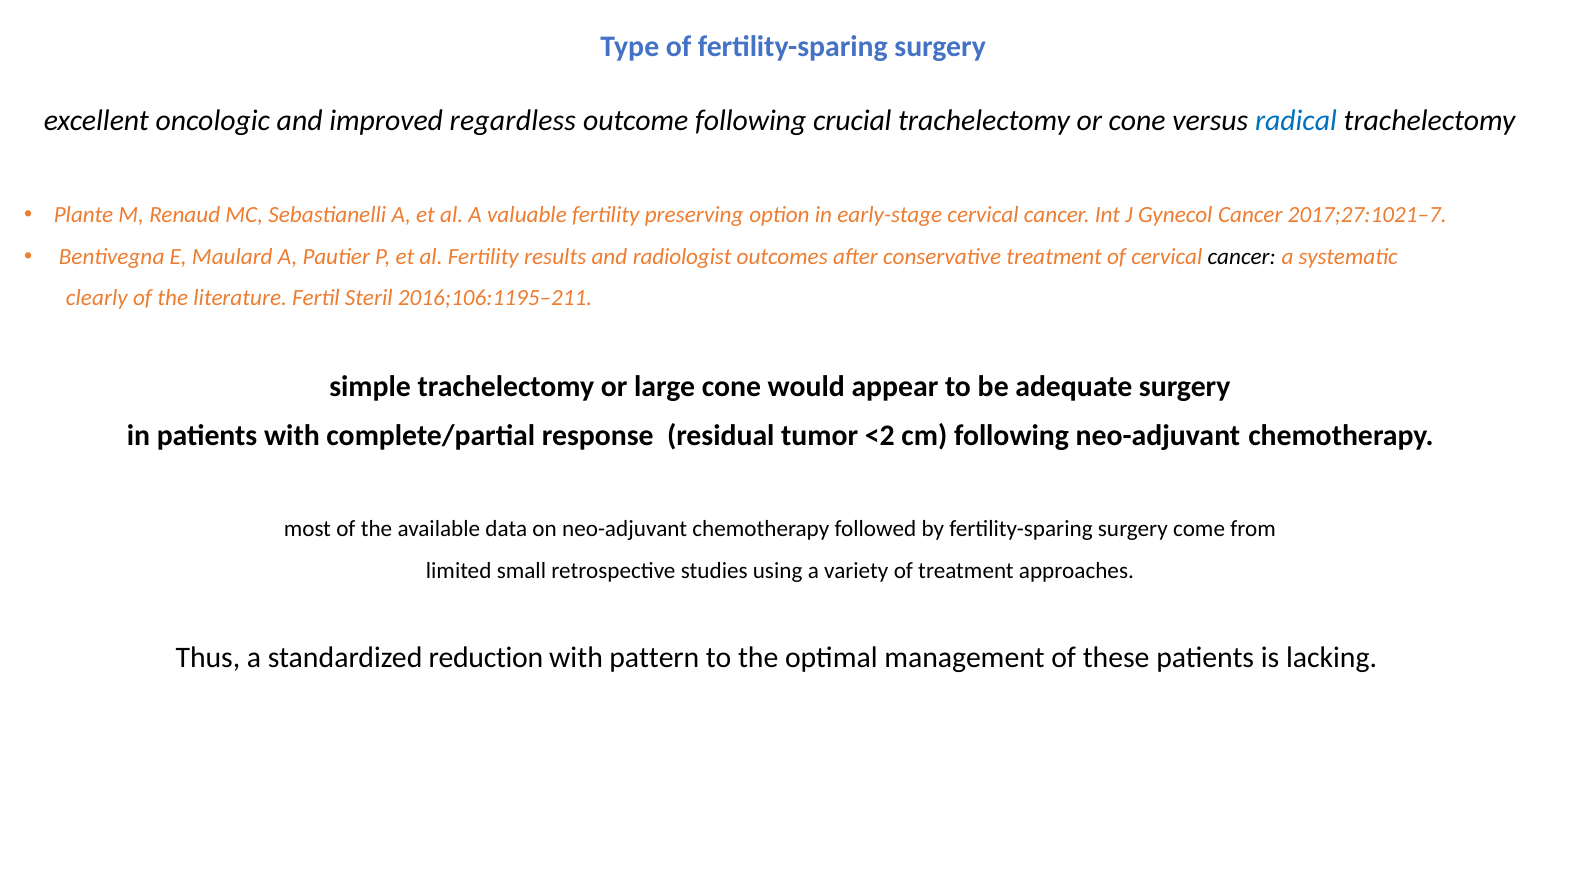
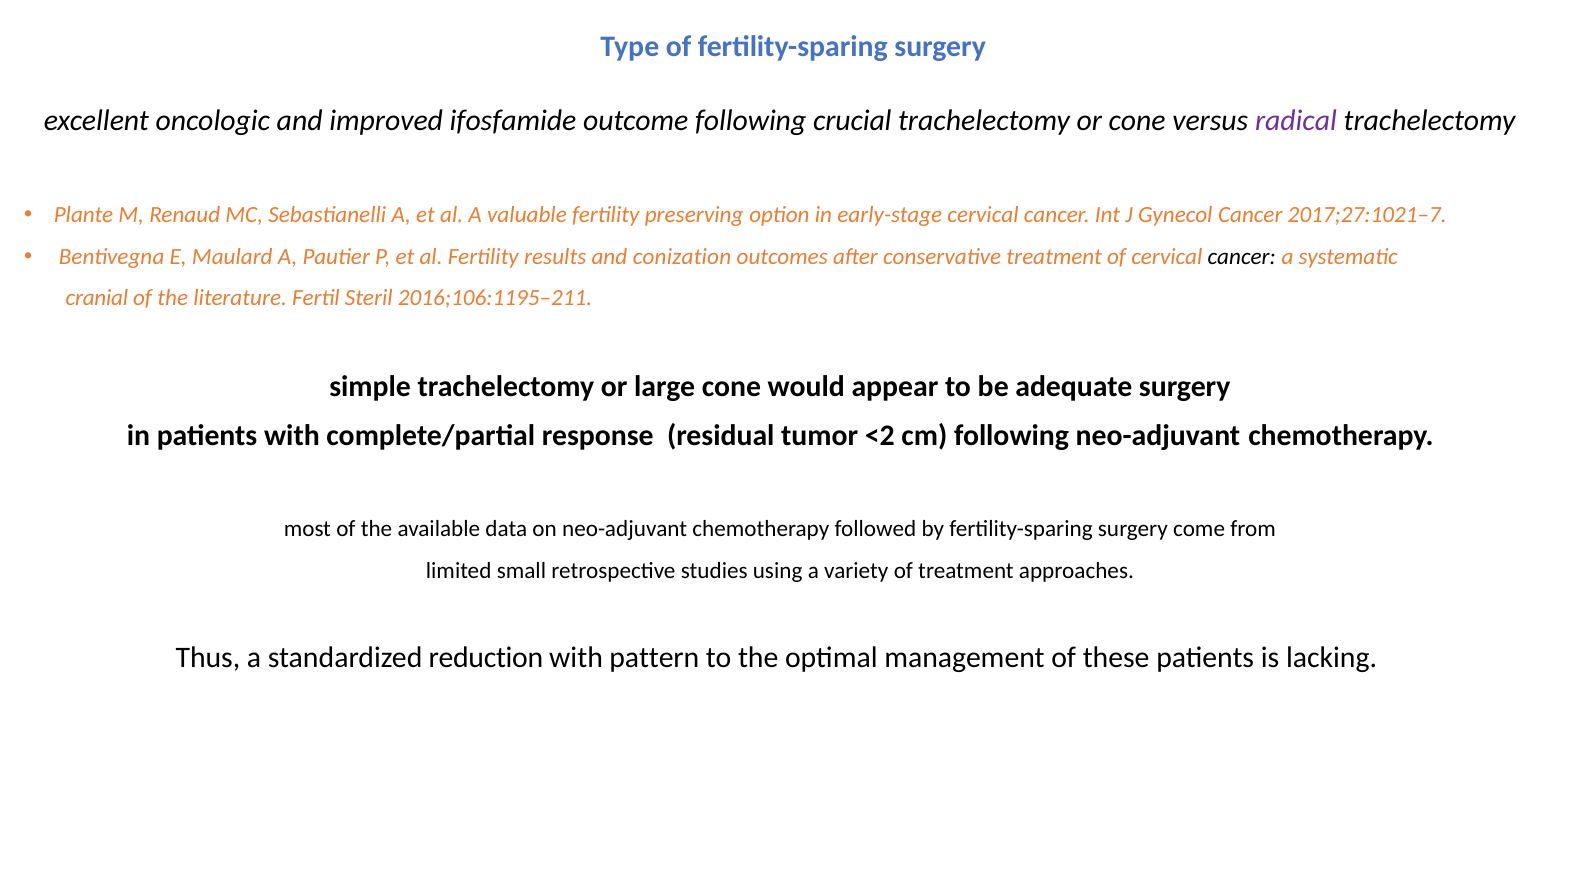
regardless: regardless -> ifosfamide (513, 121)
radical colour: blue -> purple (1296, 121)
radiologist: radiologist -> conization (682, 257)
clearly: clearly -> cranial (97, 298)
